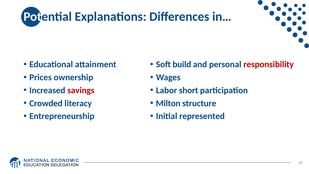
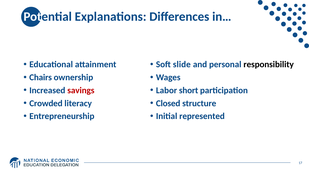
build: build -> slide (182, 64)
responsibility colour: red -> black (269, 64)
Prices: Prices -> Chairs (41, 77)
Milton: Milton -> Closed (168, 103)
